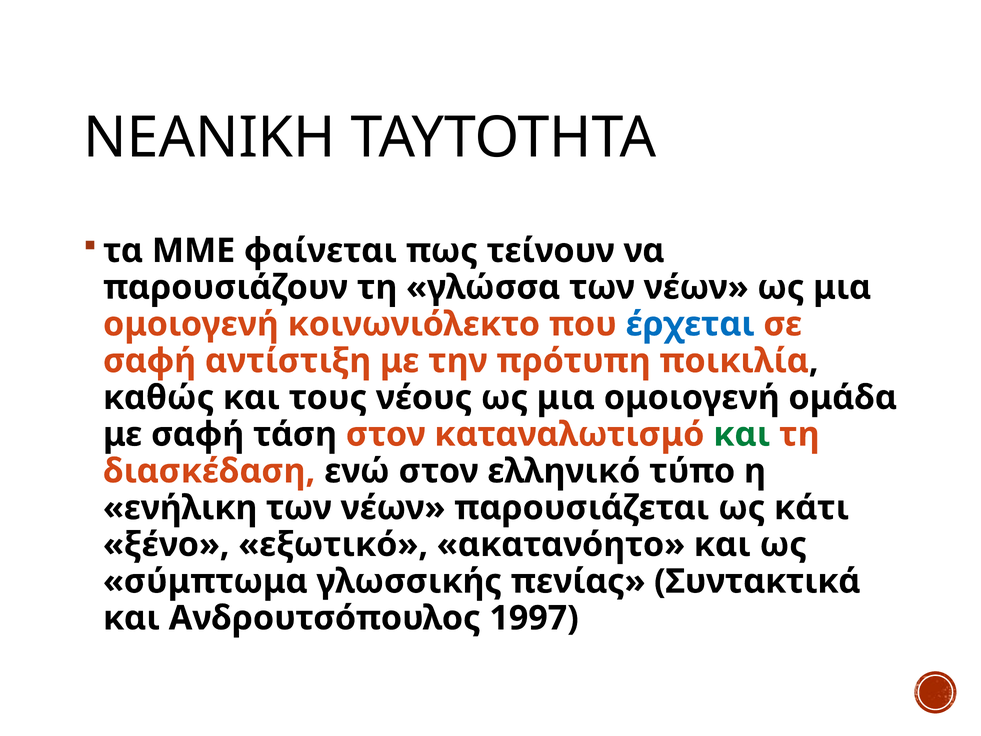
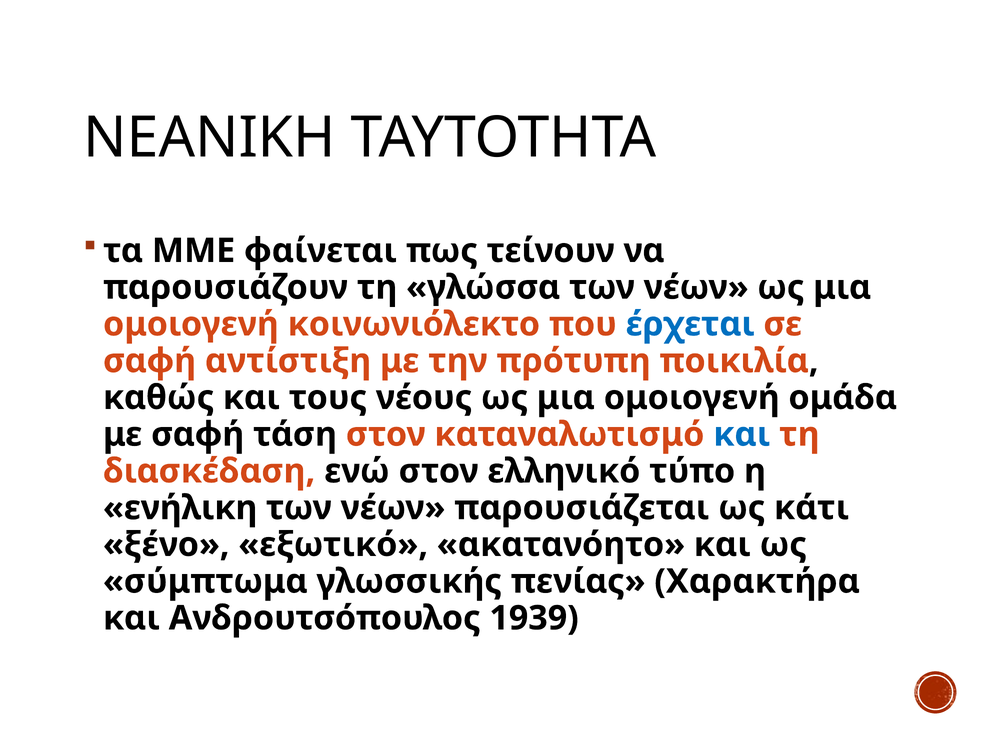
και colour: green -> blue (742, 434)
Συντακτικά: Συντακτικά -> Χαρακτήρα (757, 581)
1997: 1997 -> 1939 (534, 618)
